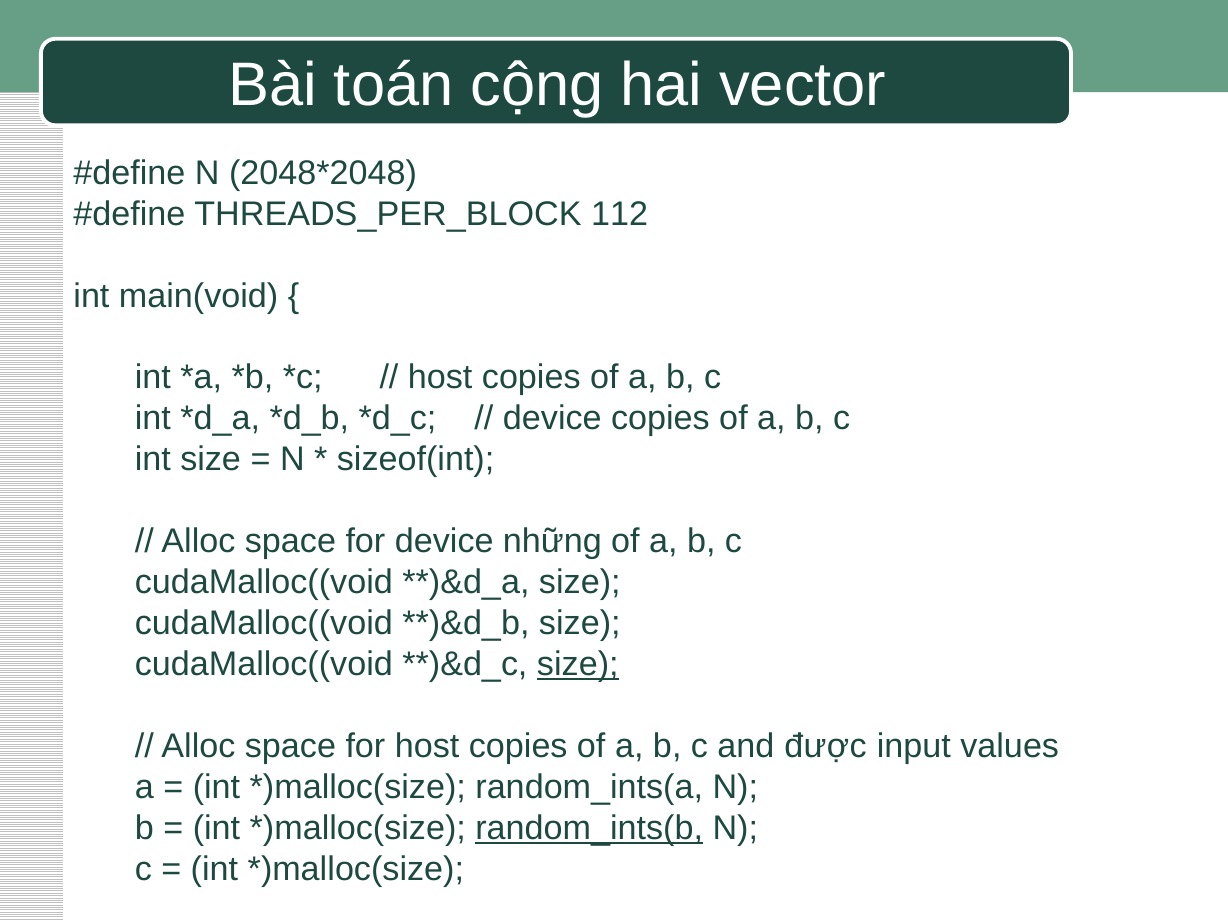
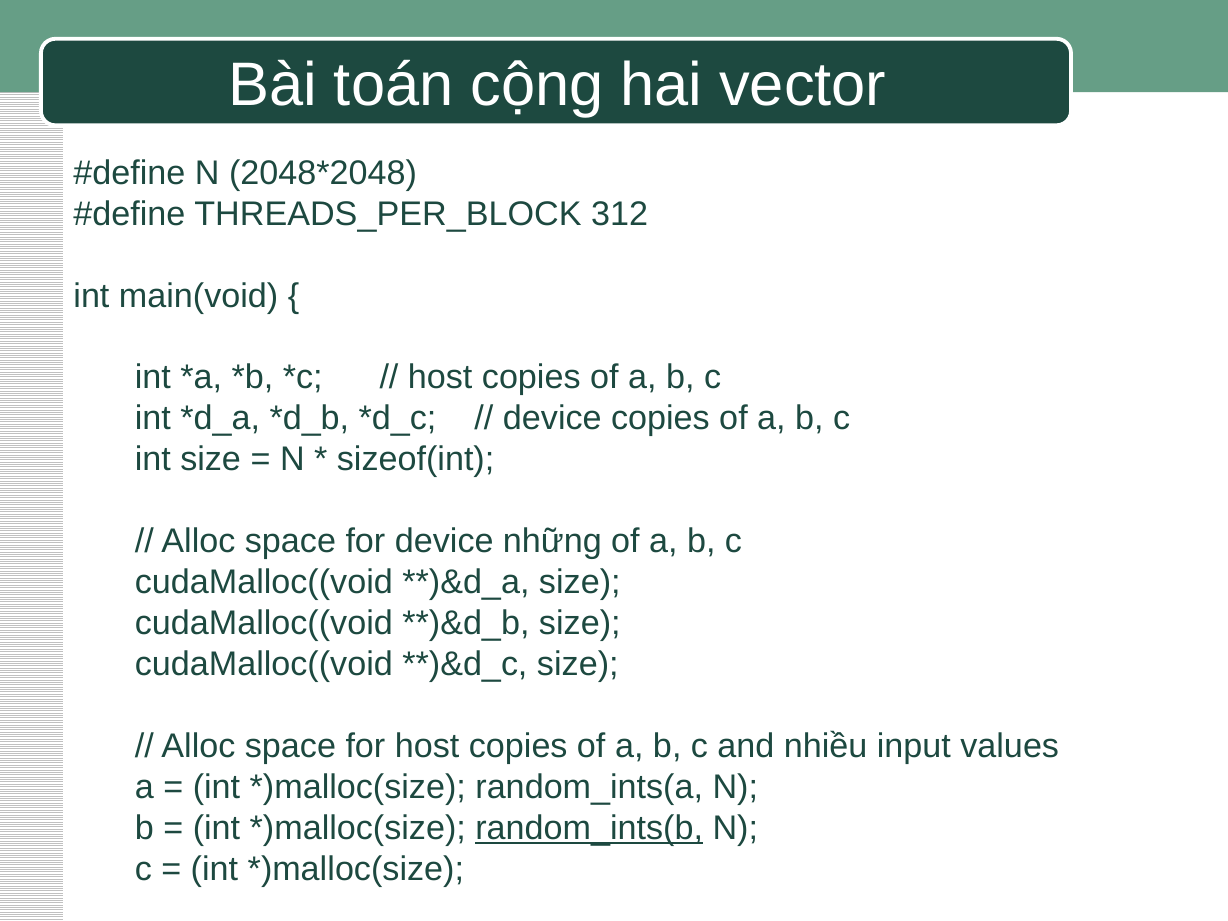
112: 112 -> 312 (620, 214)
size underline: present -> none (578, 664)
được: được -> nhiều (826, 746)
